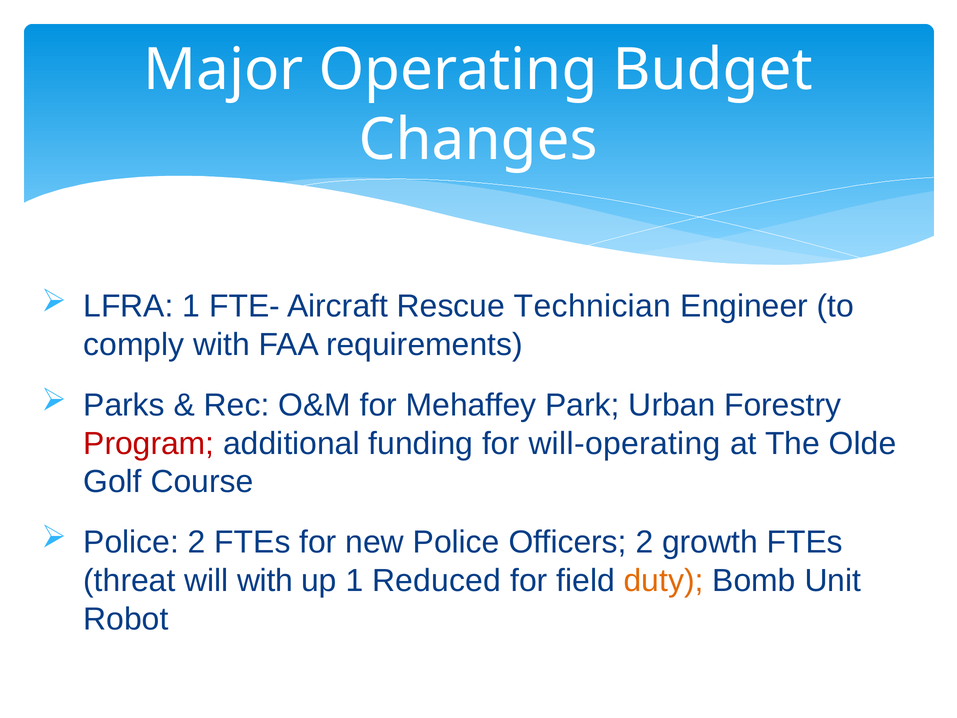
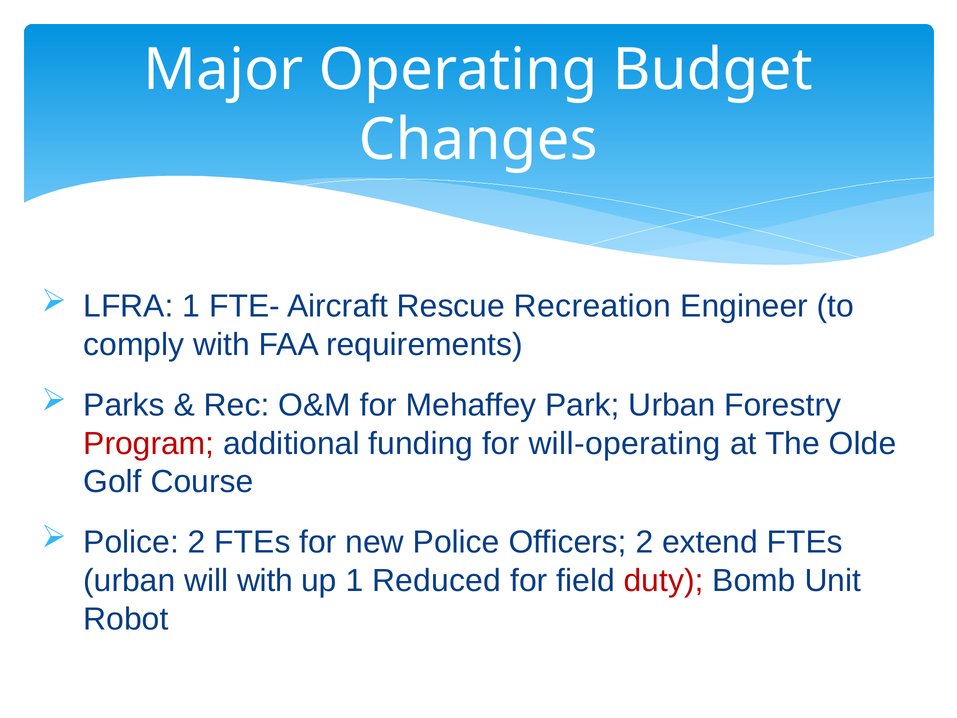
Technician: Technician -> Recreation (592, 306)
growth: growth -> extend (710, 542)
threat: threat -> urban (129, 580)
duty colour: orange -> red (664, 580)
